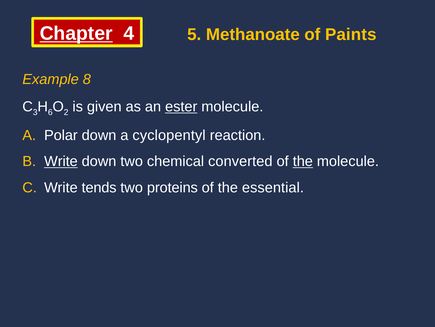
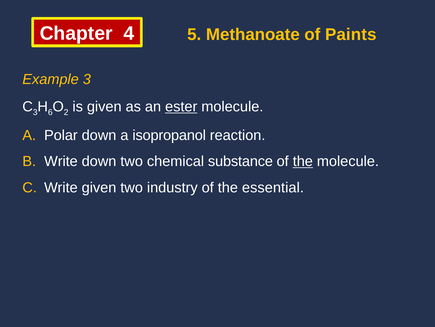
Chapter underline: present -> none (76, 33)
Example 8: 8 -> 3 (87, 79)
cyclopentyl: cyclopentyl -> isopropanol (169, 135)
Write underline: present -> none (61, 161)
converted: converted -> substance (240, 161)
Write tends: tends -> given (99, 187)
proteins: proteins -> industry (172, 187)
